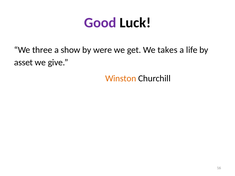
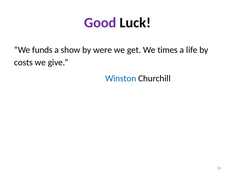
three: three -> funds (42, 50)
takes: takes -> times (168, 50)
asset: asset -> costs (23, 62)
Winston colour: orange -> blue (121, 79)
